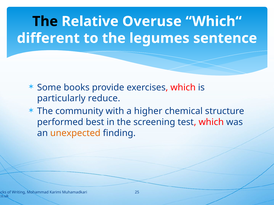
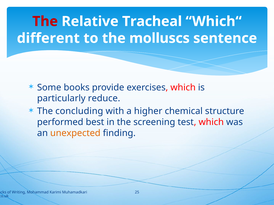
The colour: black -> red (45, 21)
Overuse: Overuse -> Tracheal (152, 21)
legumes: legumes -> molluscs (159, 38)
community: community -> concluding (79, 111)
